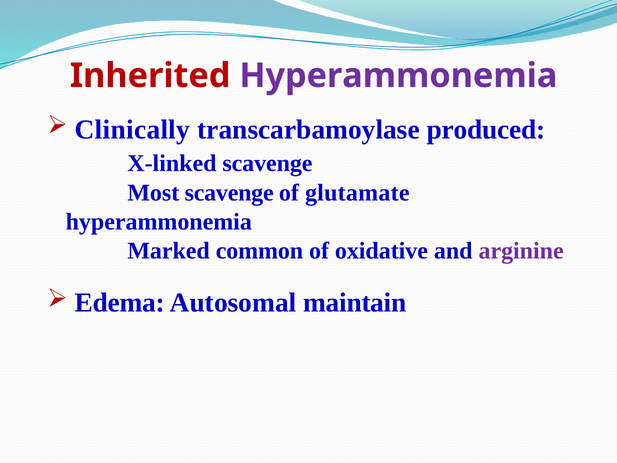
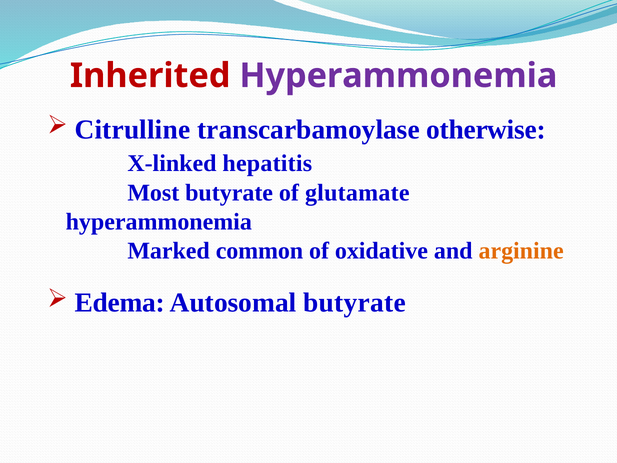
Clinically: Clinically -> Citrulline (132, 129)
produced: produced -> otherwise (486, 129)
X-linked scavenge: scavenge -> hepatitis (267, 163)
Most scavenge: scavenge -> butyrate (229, 193)
arginine colour: purple -> orange (521, 251)
Autosomal maintain: maintain -> butyrate (355, 303)
